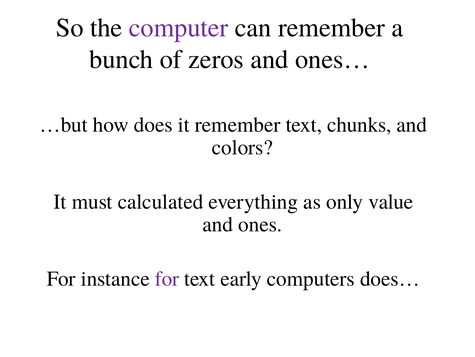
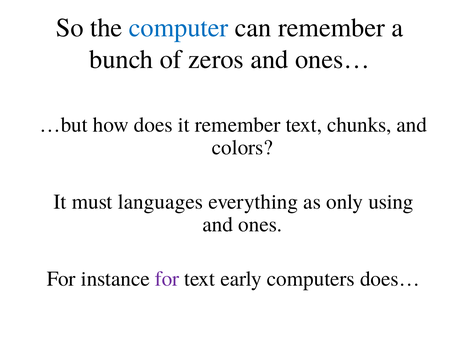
computer colour: purple -> blue (179, 28)
calculated: calculated -> languages (160, 201)
value: value -> using (391, 201)
